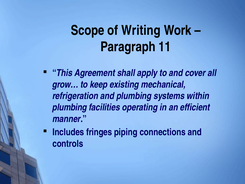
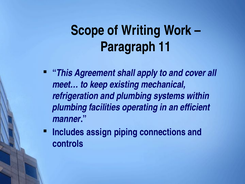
grow…: grow… -> meet… (65, 84)
fringes: fringes -> assign (99, 132)
